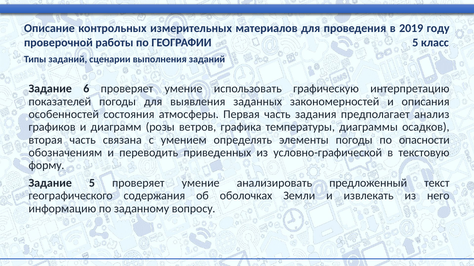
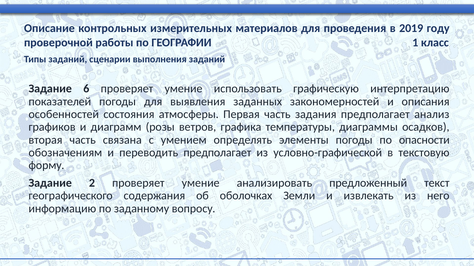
ГЕОГРАФИИ 5: 5 -> 1 (415, 43)
переводить приведенных: приведенных -> предполагает (217, 153)
Задание 5: 5 -> 2 (92, 183)
